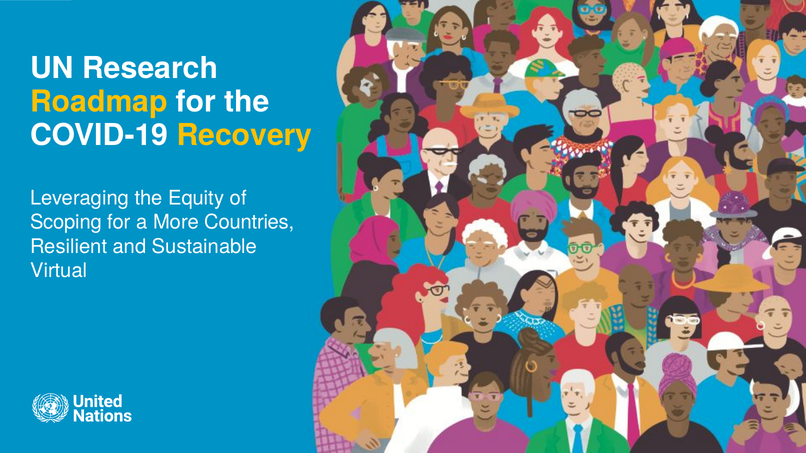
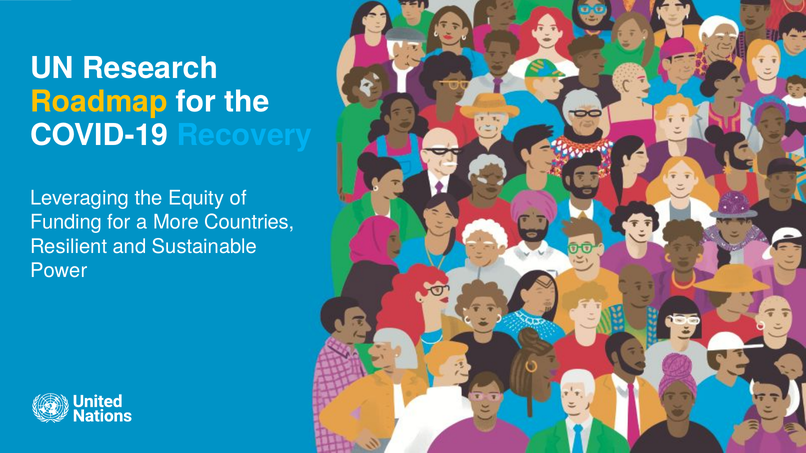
Recovery colour: yellow -> light blue (244, 135)
Scoping: Scoping -> Funding (66, 223)
Virtual: Virtual -> Power (59, 271)
